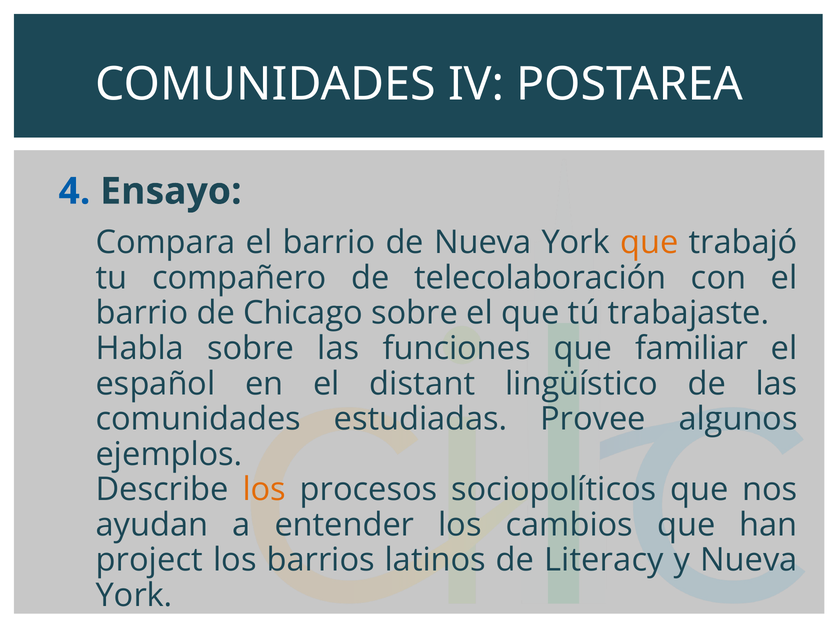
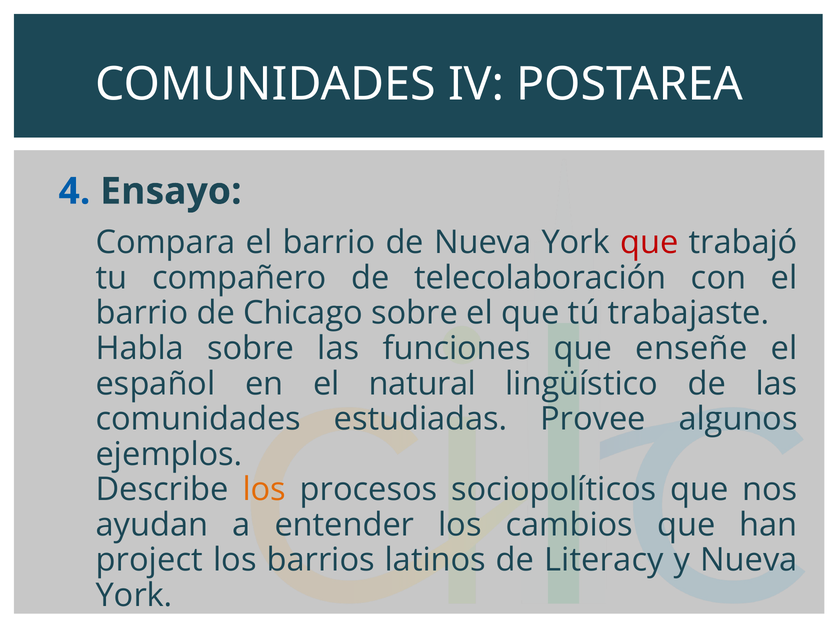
que colour: orange -> red (649, 242)
familiar: familiar -> enseñe (691, 348)
distant: distant -> natural (422, 383)
